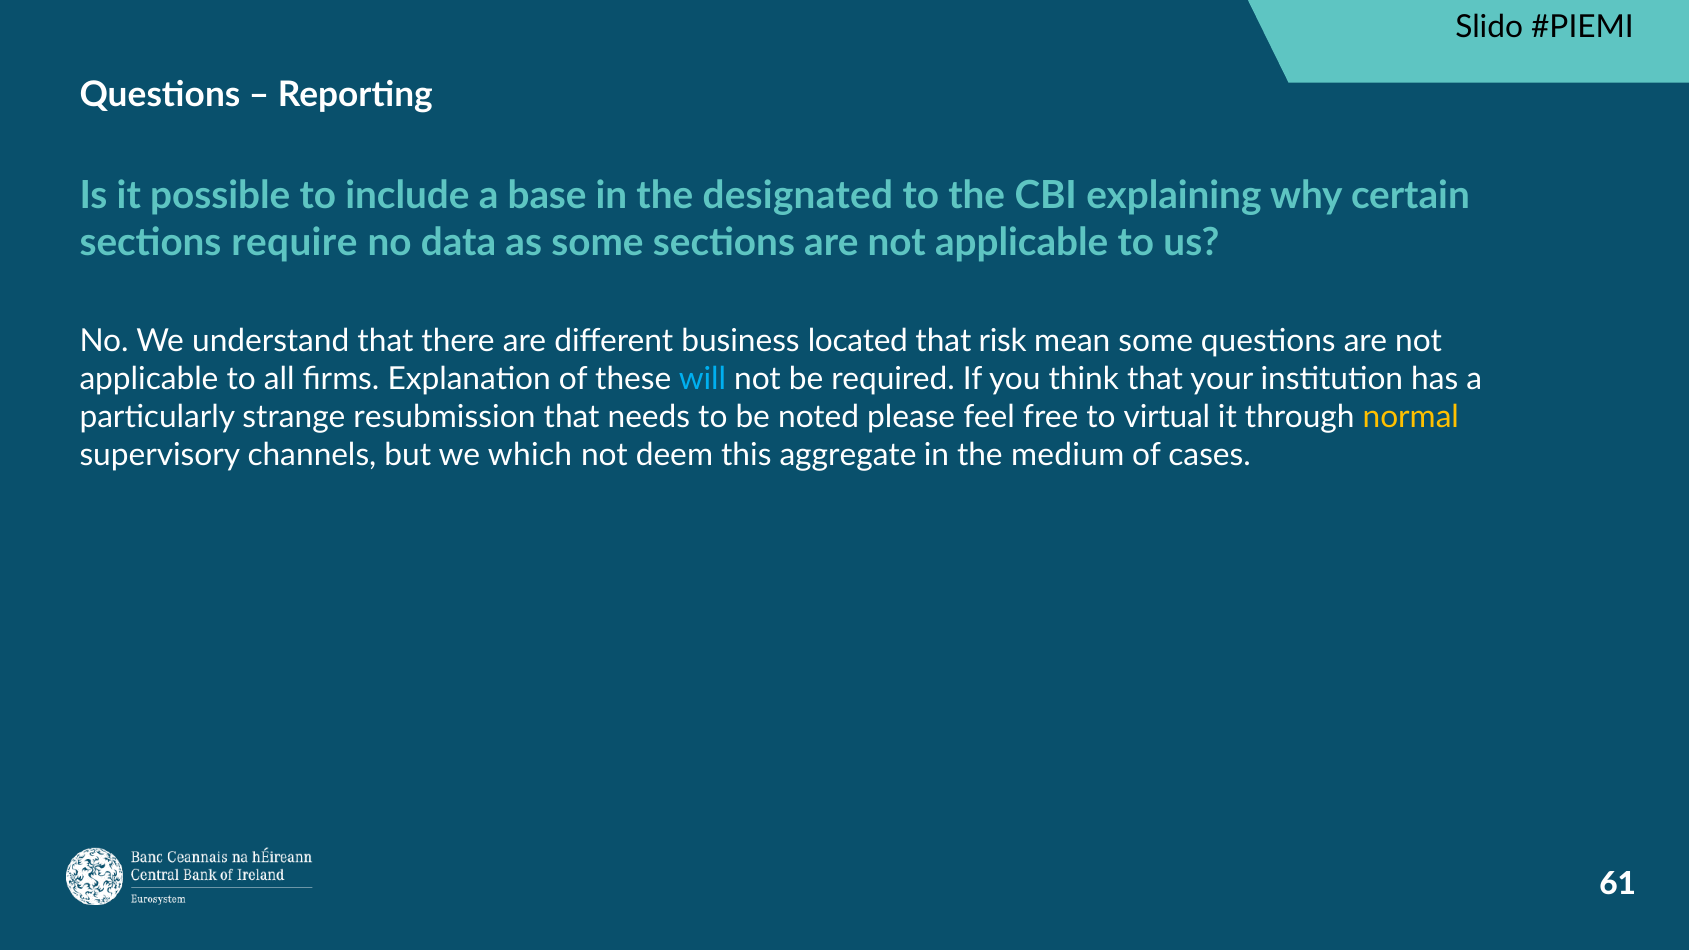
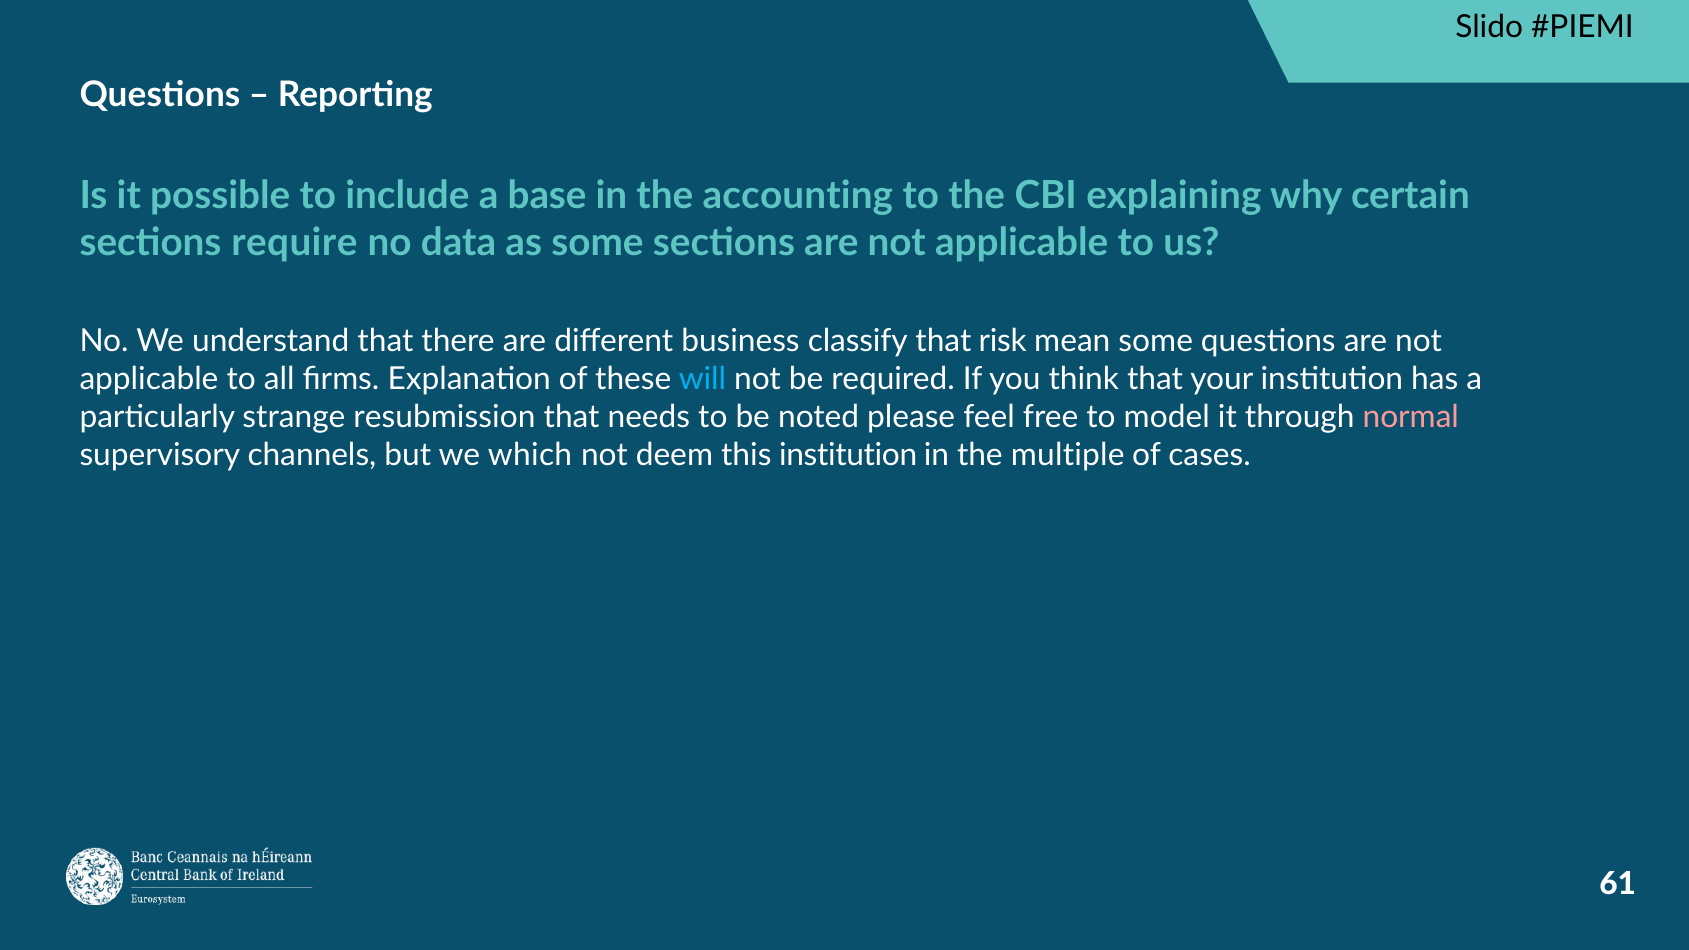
designated: designated -> accounting (798, 196)
located: located -> classify (858, 341)
virtual: virtual -> model (1167, 417)
normal colour: yellow -> pink (1411, 417)
this aggregate: aggregate -> institution (848, 455)
medium: medium -> multiple (1068, 455)
